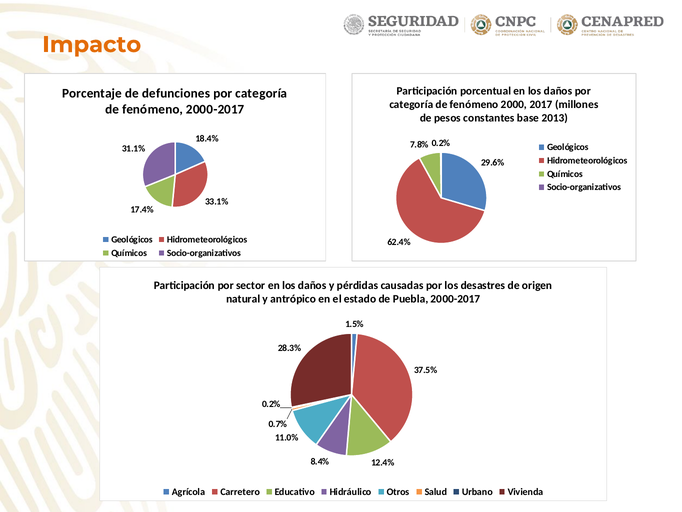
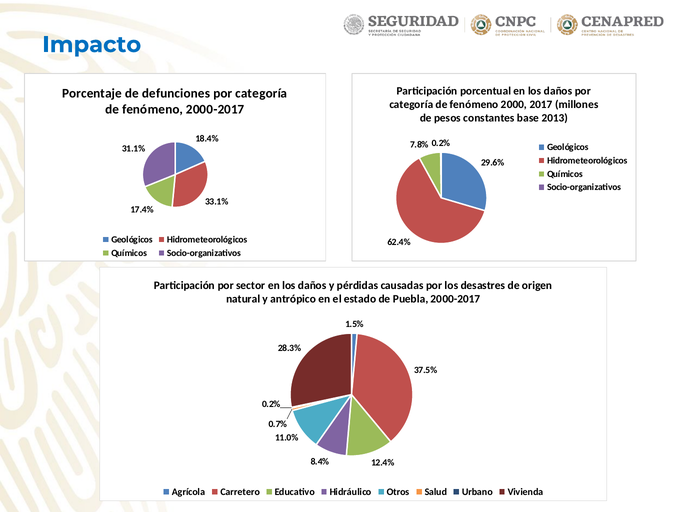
Impacto colour: orange -> blue (92, 45)
